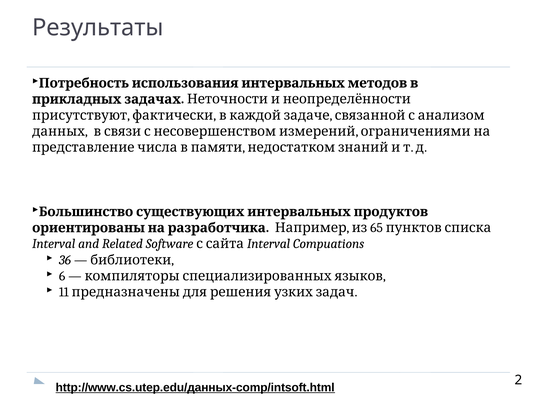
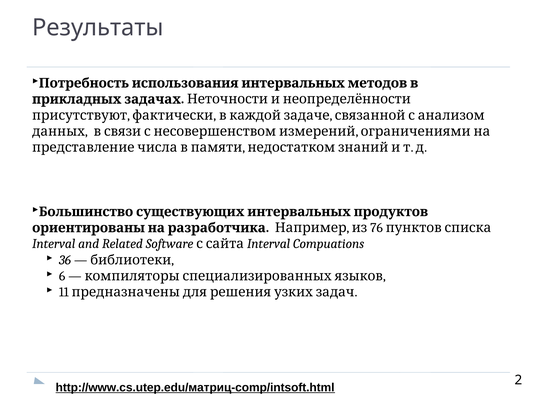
65: 65 -> 76 (376, 228)
http://www.cs.utep.edu/данных-comp/intsoft.html: http://www.cs.utep.edu/данных-comp/intsoft.html -> http://www.cs.utep.edu/матриц-comp/intsoft.html (195, 388)
